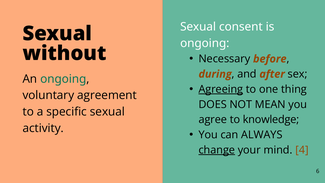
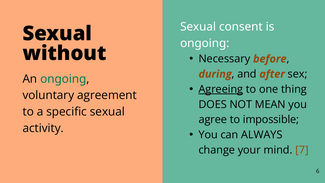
knowledge: knowledge -> impossible (271, 120)
change underline: present -> none (217, 150)
4: 4 -> 7 (302, 150)
